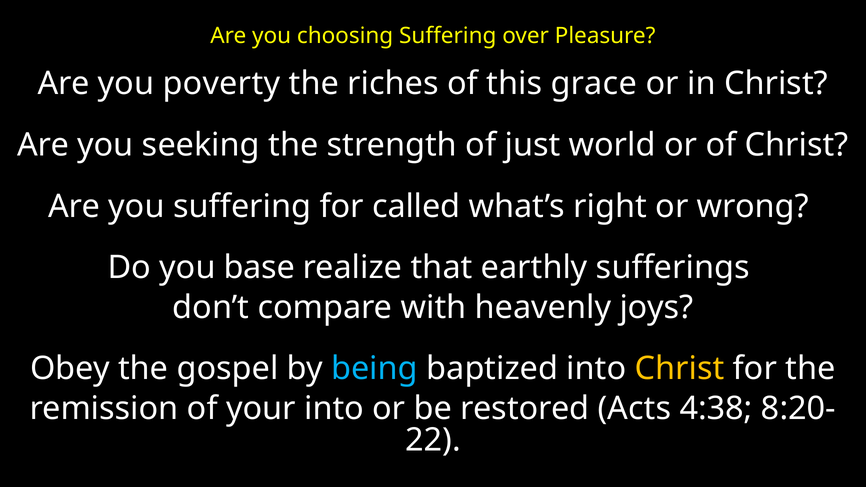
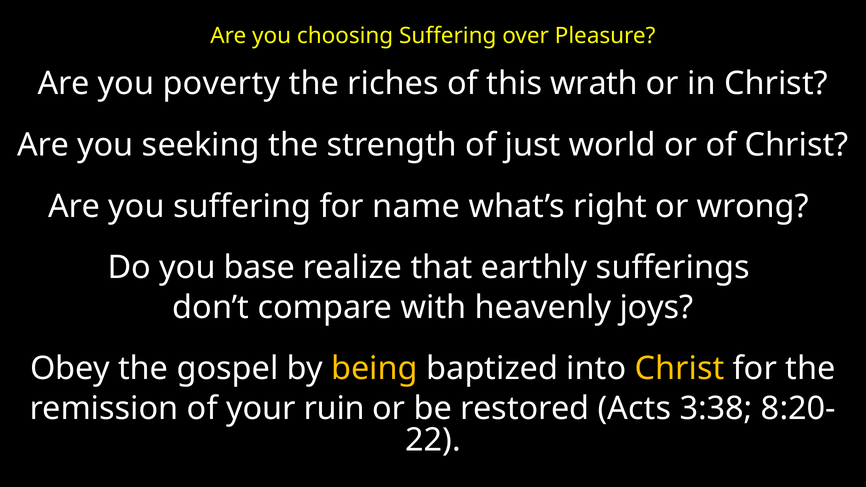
grace: grace -> wrath (594, 84)
called: called -> name (416, 206)
being colour: light blue -> yellow (375, 369)
your into: into -> ruin (334, 408)
4:38: 4:38 -> 3:38 (716, 408)
